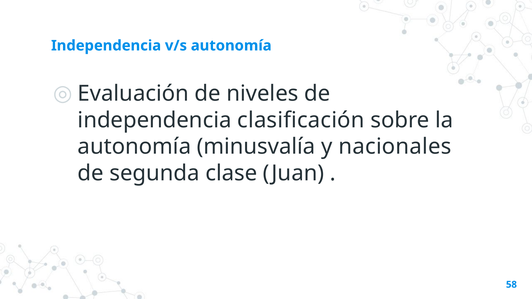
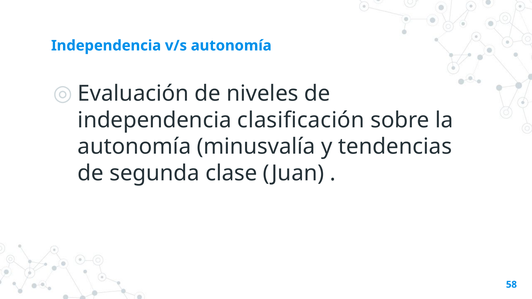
nacionales: nacionales -> tendencias (395, 147)
